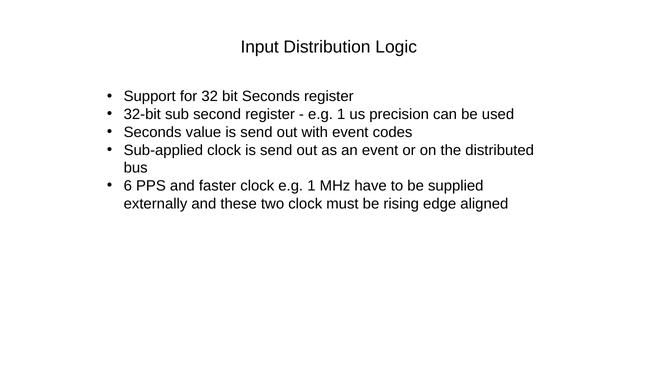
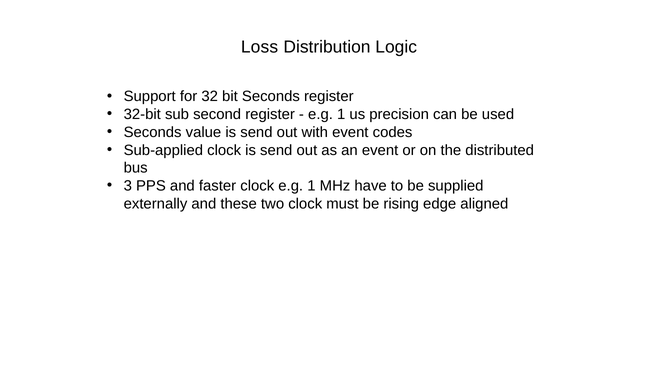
Input: Input -> Loss (260, 47)
6: 6 -> 3 (128, 186)
